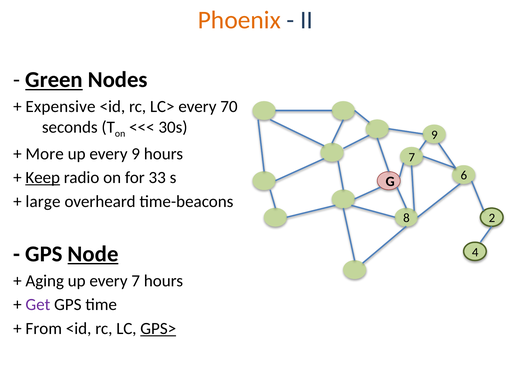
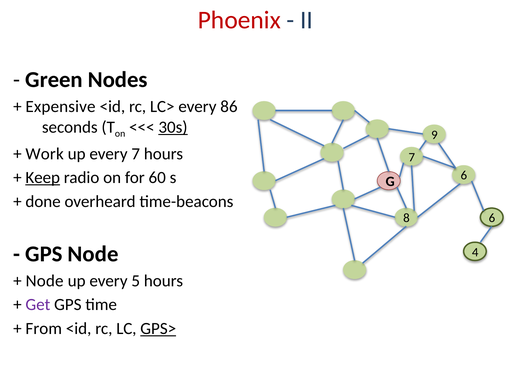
Phoenix colour: orange -> red (239, 20)
Green underline: present -> none (54, 80)
70: 70 -> 86 (229, 107)
30s underline: none -> present (173, 127)
More: More -> Work (45, 154)
every 9: 9 -> 7 (136, 154)
33: 33 -> 60 (157, 178)
large: large -> done (43, 202)
2: 2 -> 6 (492, 218)
Node underline: present -> none (93, 254)
Aging: Aging -> Node (45, 281)
every 7: 7 -> 5 (136, 281)
